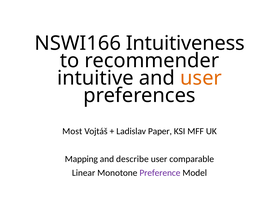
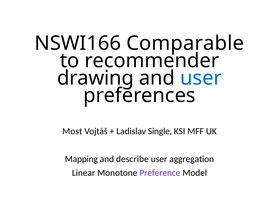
Intuitiveness: Intuitiveness -> Comparable (185, 43)
intuitive: intuitive -> drawing (95, 78)
user colour: orange -> blue (201, 78)
Paper: Paper -> Single (160, 131)
comparable: comparable -> aggregation (192, 159)
